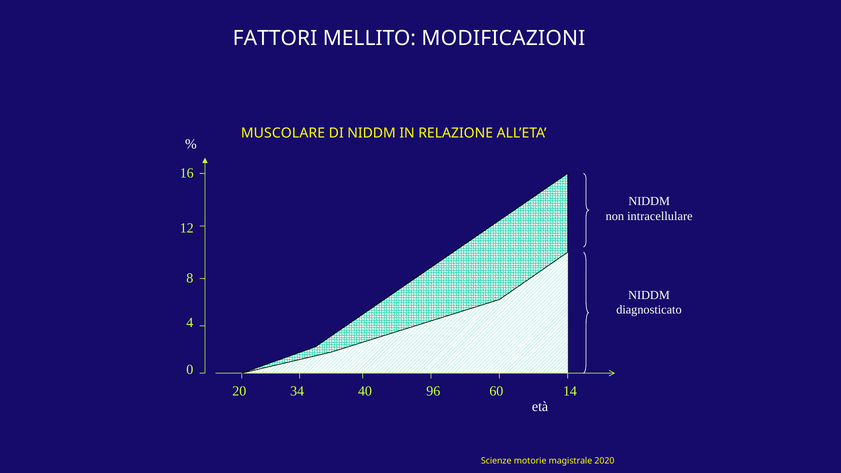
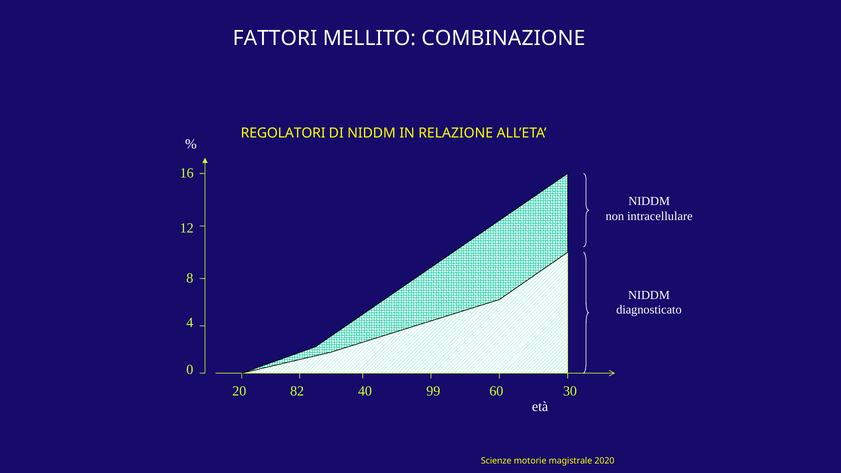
MODIFICAZIONI: MODIFICAZIONI -> COMBINAZIONE (503, 38)
MUSCOLARE: MUSCOLARE -> REGOLATORI (283, 133)
34: 34 -> 82 (297, 391)
96: 96 -> 99 (433, 391)
14: 14 -> 30 (570, 391)
